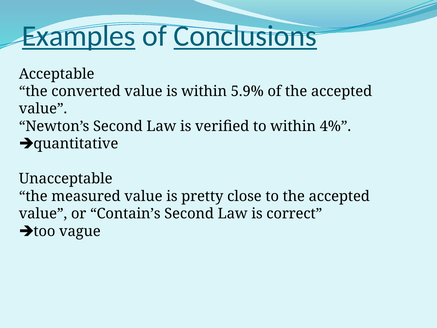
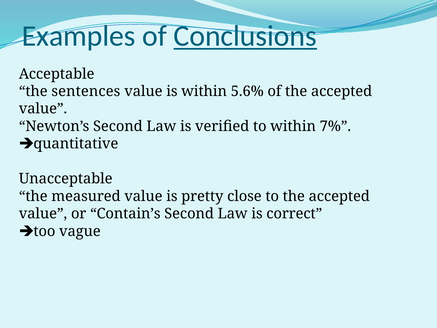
Examples underline: present -> none (79, 36)
converted: converted -> sentences (86, 91)
5.9%: 5.9% -> 5.6% (247, 91)
4%: 4% -> 7% (335, 126)
